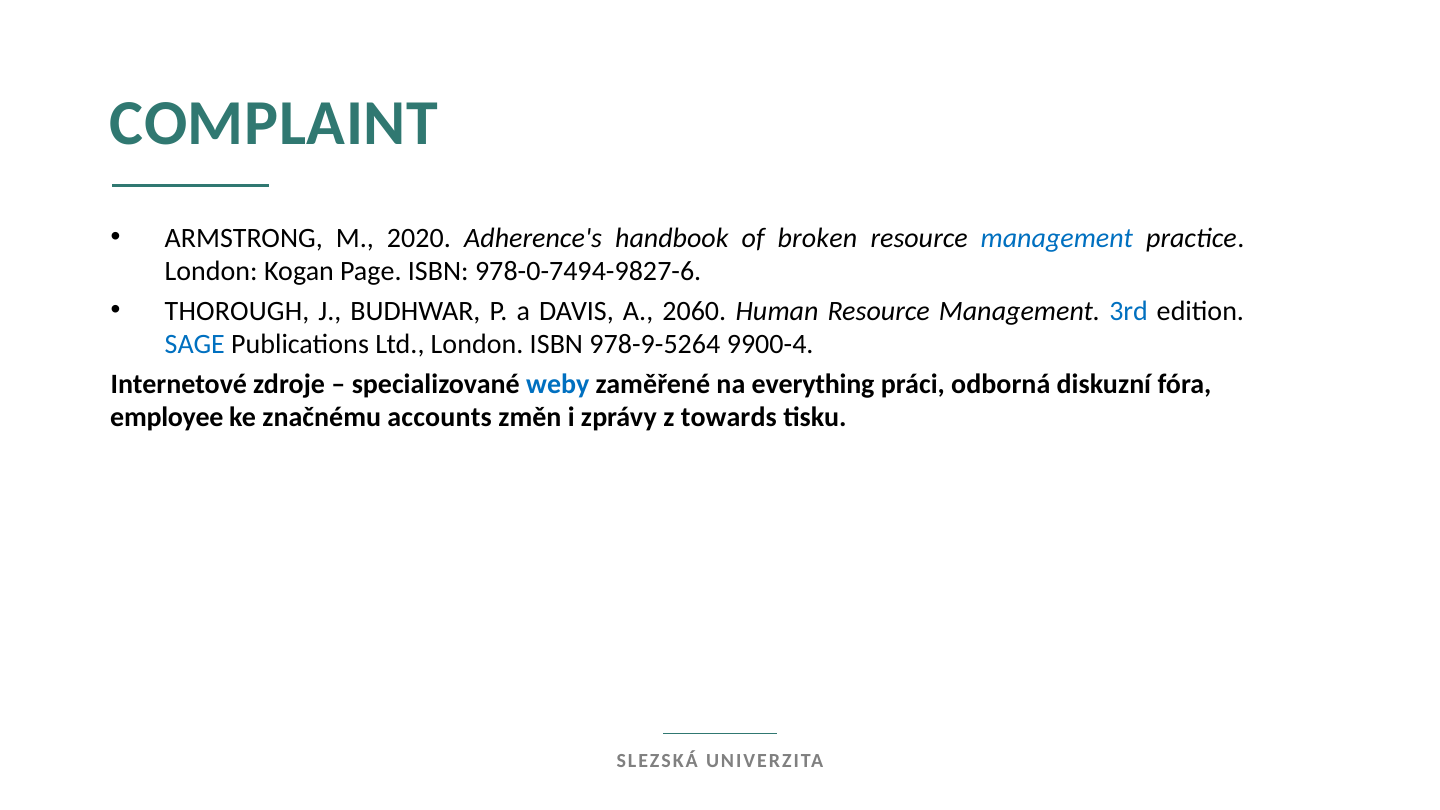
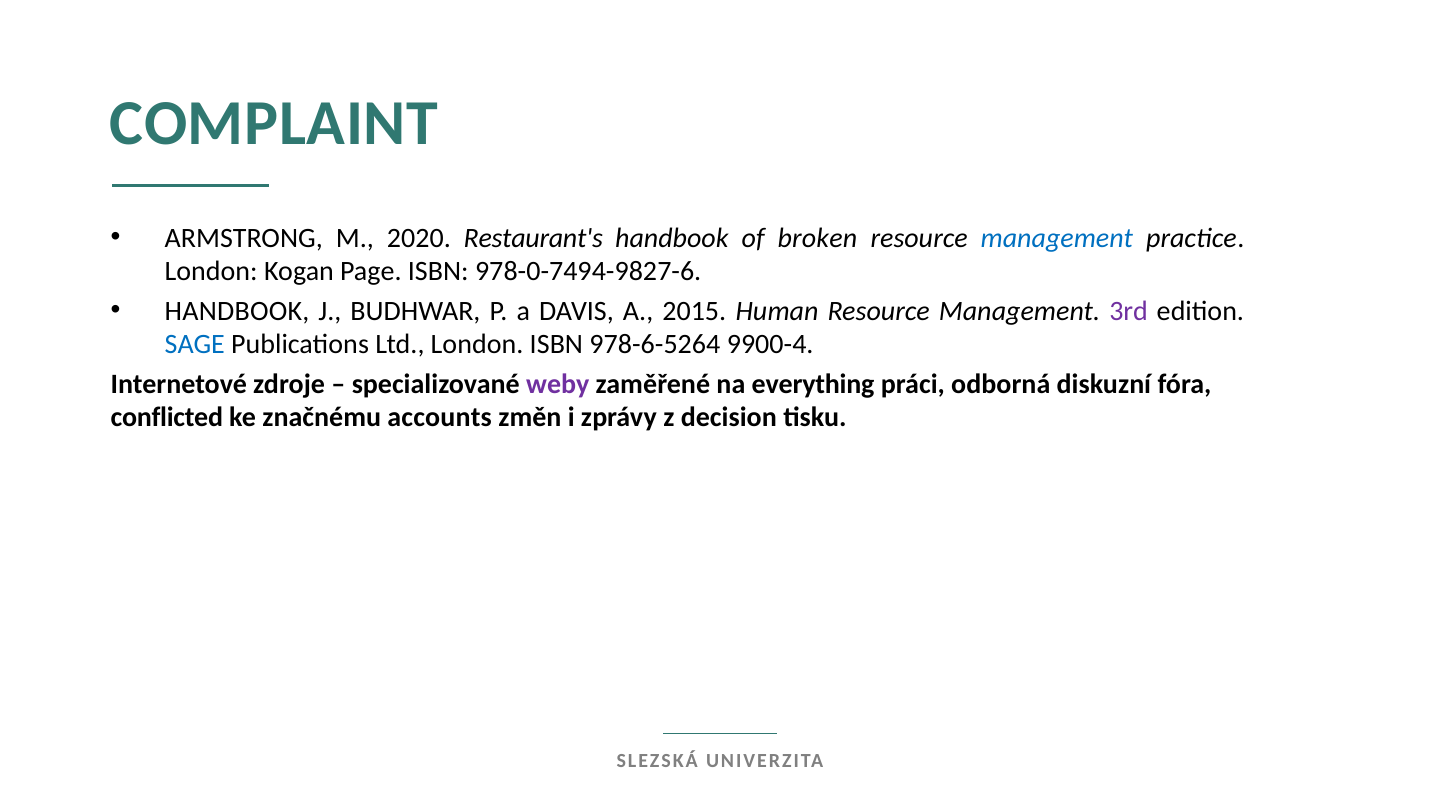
Adherence's: Adherence's -> Restaurant's (533, 238)
THOROUGH: THOROUGH -> HANDBOOK (237, 311)
2060: 2060 -> 2015 (694, 311)
3rd colour: blue -> purple (1129, 311)
978-9-5264: 978-9-5264 -> 978-6-5264 (655, 345)
weby colour: blue -> purple (558, 384)
employee: employee -> conflicted (167, 417)
towards: towards -> decision (729, 417)
